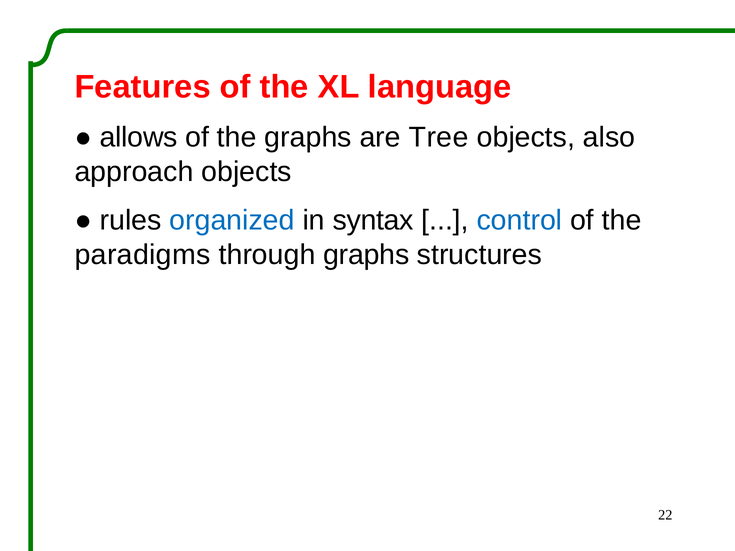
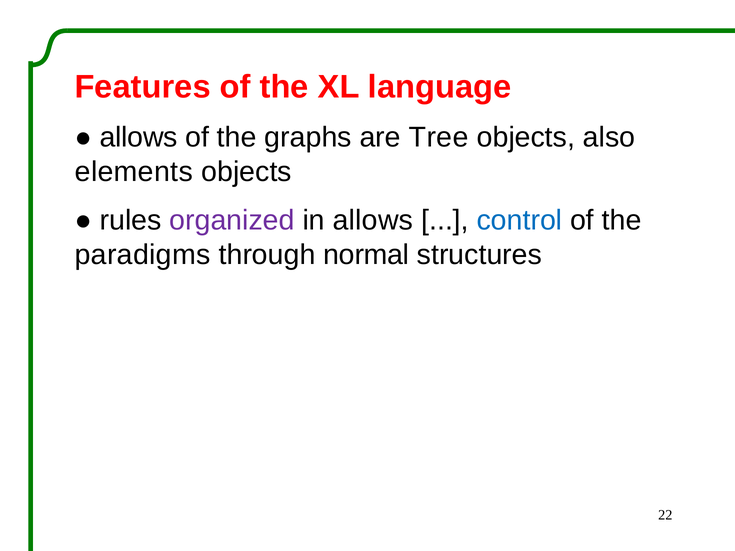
approach: approach -> elements (134, 172)
organized colour: blue -> purple (232, 220)
in syntax: syntax -> allows (373, 220)
through graphs: graphs -> normal (366, 255)
